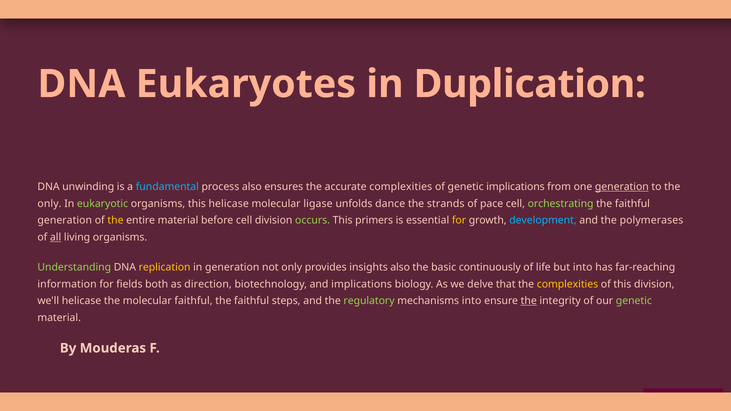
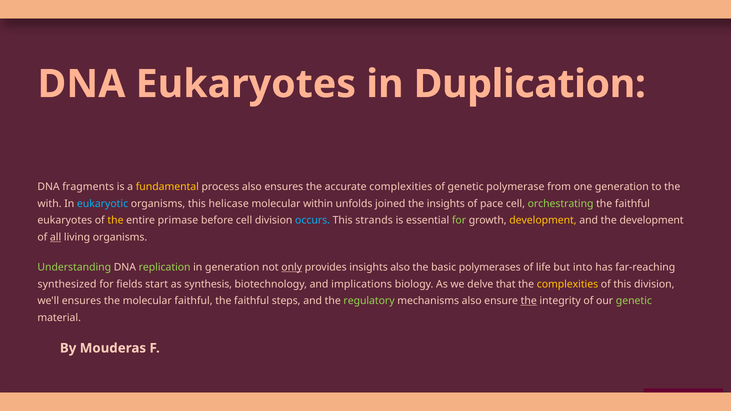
unwinding: unwinding -> fragments (88, 187)
fundamental colour: light blue -> yellow (167, 187)
genetic implications: implications -> polymerase (515, 187)
generation underline: present -> none (622, 187)
only: only -> with (50, 204)
eukaryotic colour: light green -> light blue (103, 204)
ligase: ligase -> within (318, 204)
dance: dance -> joined (390, 204)
the strands: strands -> insights (446, 204)
generation: generation -> eukaryotes (65, 221)
entire material: material -> primase (178, 221)
occurs colour: light green -> light blue (313, 221)
primers: primers -> strands (374, 221)
for colour: yellow -> light green (459, 221)
development colour: light blue -> yellow (543, 221)
the polymerases: polymerases -> development (652, 221)
replication colour: yellow -> light green (165, 267)
only underline: none -> present (292, 267)
continuously: continuously -> polymerases (490, 267)
information: information -> synthesized (67, 284)
both: both -> start (157, 284)
direction: direction -> synthesis (208, 284)
we'll helicase: helicase -> ensures (81, 301)
mechanisms into: into -> also (472, 301)
